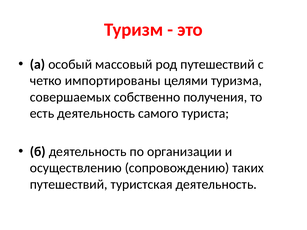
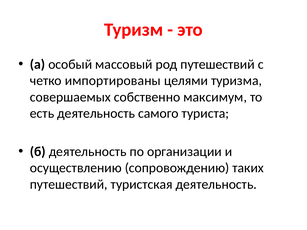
получения: получения -> максимум (215, 97)
